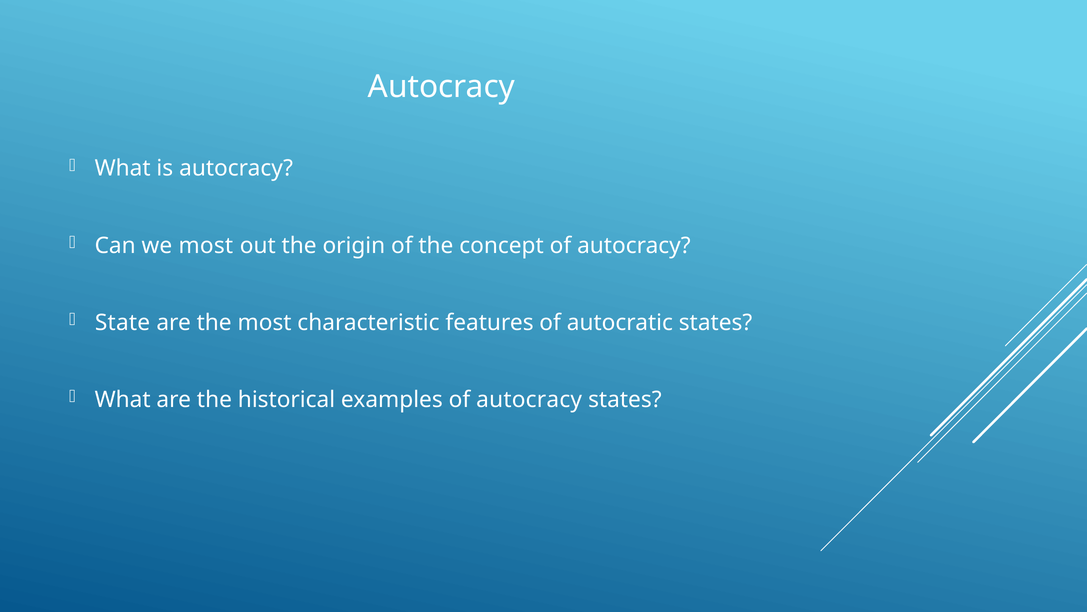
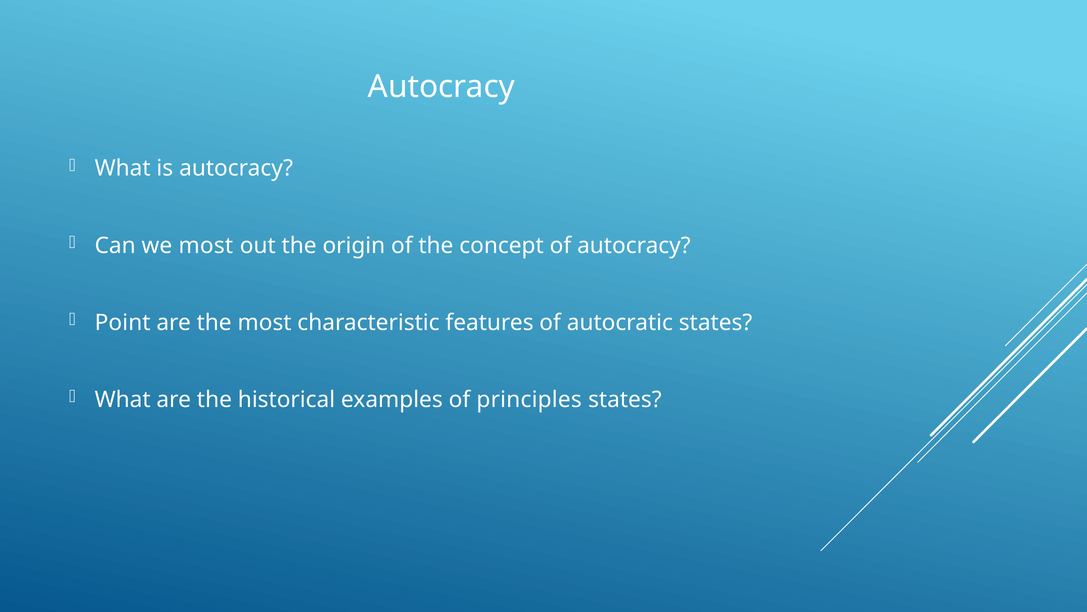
State: State -> Point (123, 322)
examples of autocracy: autocracy -> principles (529, 399)
